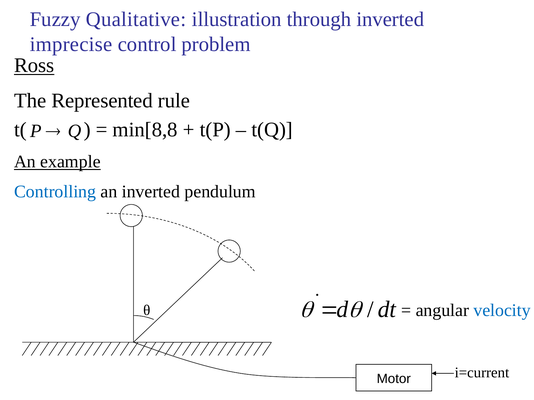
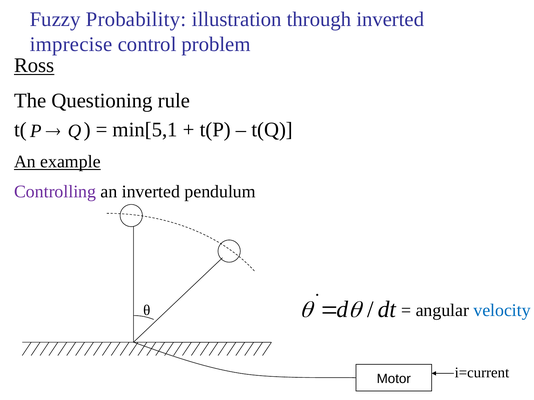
Qualitative: Qualitative -> Probability (136, 19)
Represented: Represented -> Questioning (102, 101)
min[8,8: min[8,8 -> min[5,1 (145, 130)
Controlling colour: blue -> purple (55, 192)
